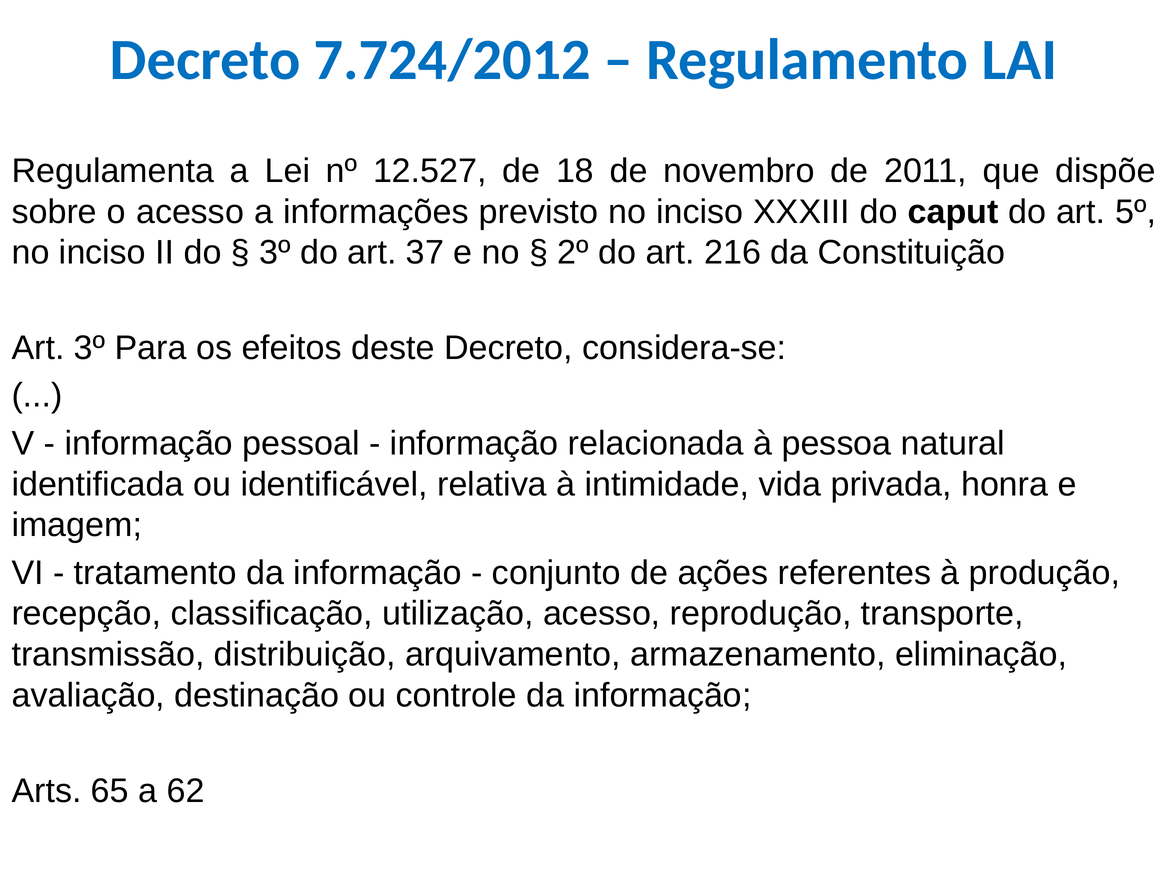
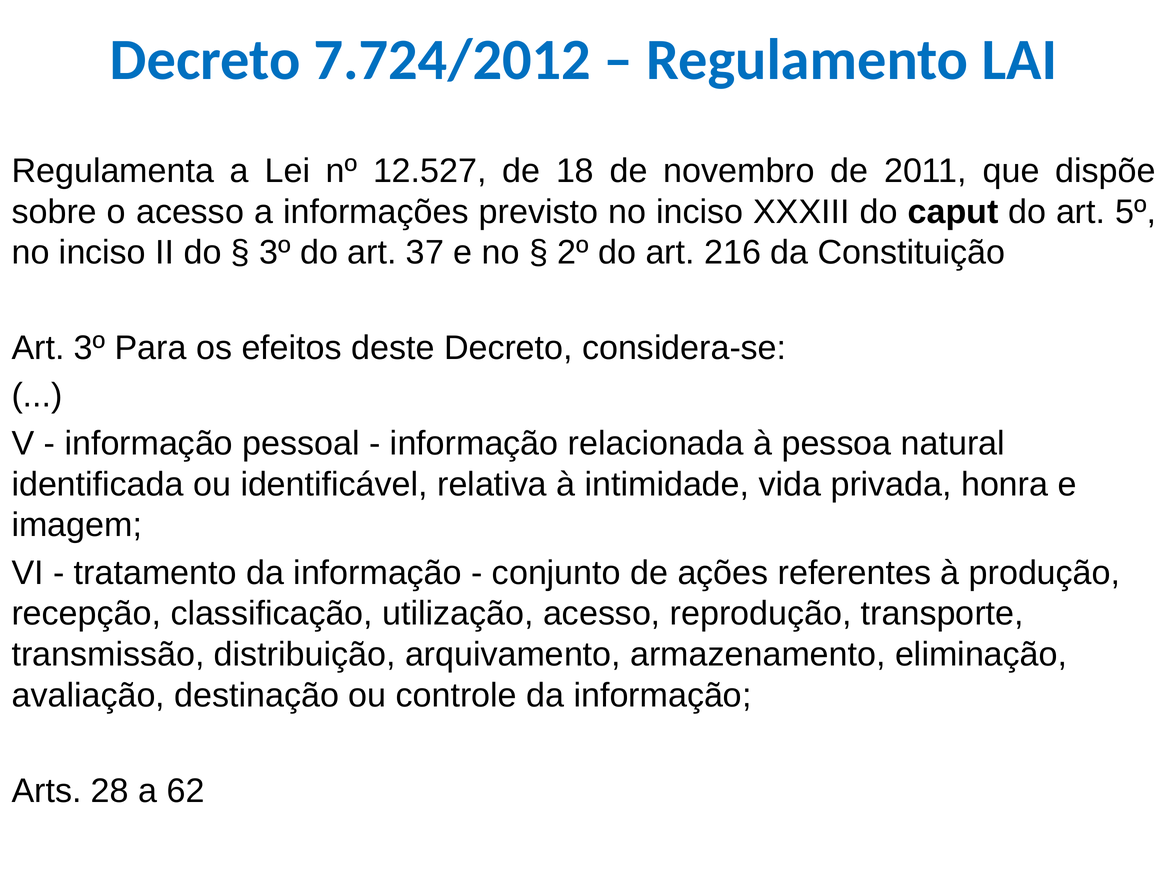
65: 65 -> 28 (110, 791)
